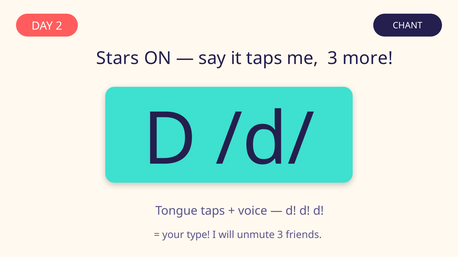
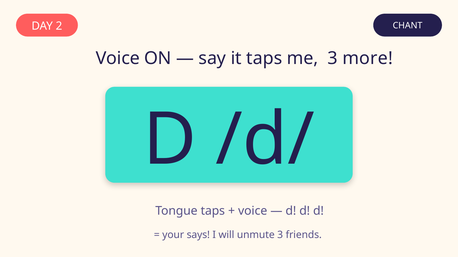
Stars: Stars -> Voice (118, 58)
type: type -> says (198, 235)
